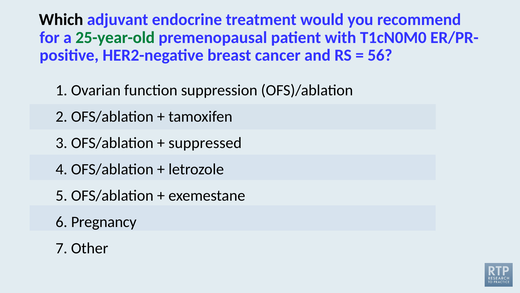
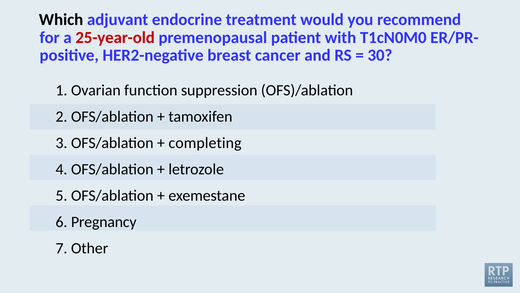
25-year-old colour: green -> red (115, 37)
56: 56 -> 30 (380, 55)
suppressed: suppressed -> completing (205, 143)
